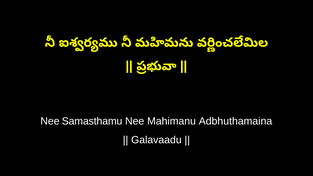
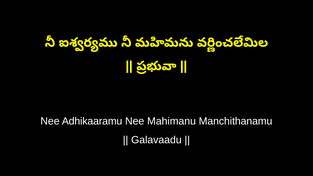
Samasthamu: Samasthamu -> Adhikaaramu (92, 121)
Adbhuthamaina: Adbhuthamaina -> Manchithanamu (236, 121)
